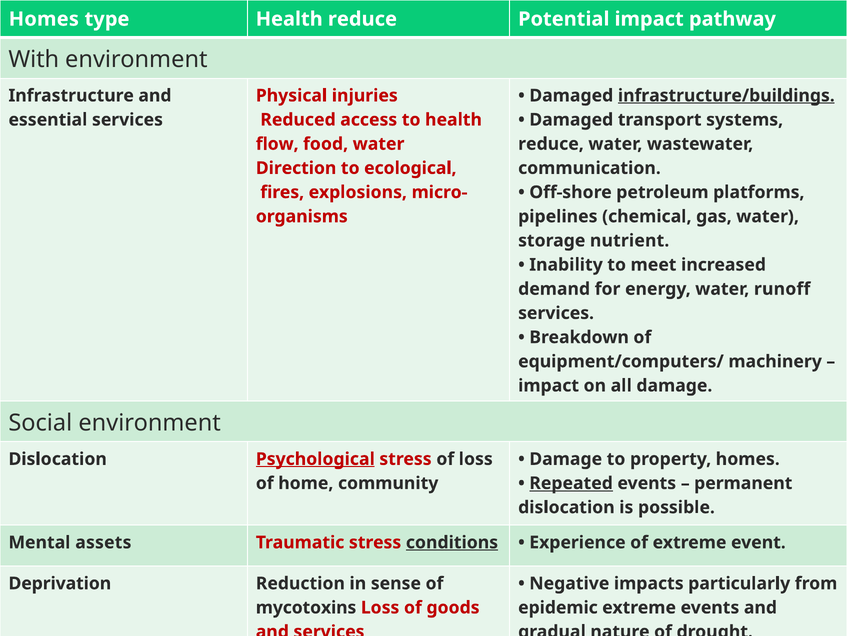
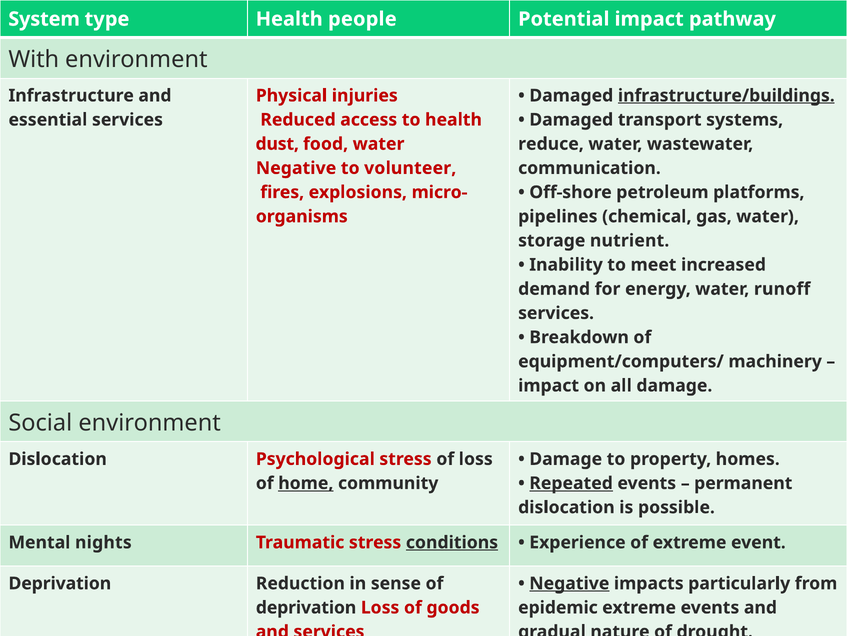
Homes: Homes -> System (44, 19)
Health reduce: reduce -> people (362, 19)
flow: flow -> dust (277, 144)
Direction: Direction -> Negative (296, 168)
ecological: ecological -> volunteer (410, 168)
Psychological underline: present -> none (315, 459)
home underline: none -> present (306, 483)
Mental assets: assets -> nights (103, 542)
Negative underline: none -> present (569, 583)
mycotoxins: mycotoxins -> deprivation (306, 607)
